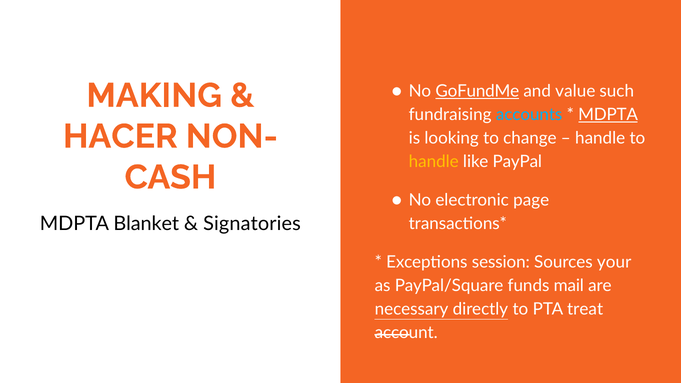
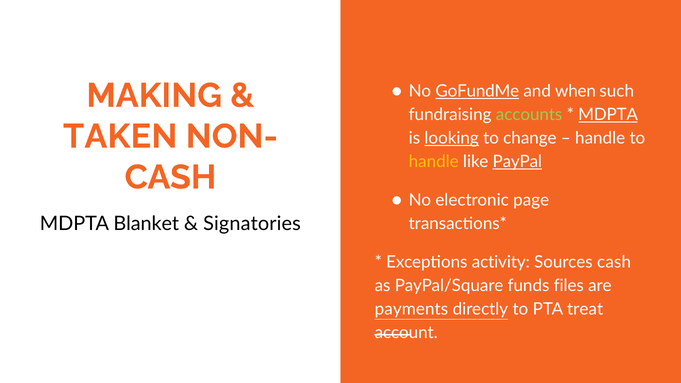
value: value -> when (575, 91)
accounts colour: light blue -> light green (529, 115)
HACER: HACER -> TAKEN (120, 136)
looking underline: none -> present (452, 138)
PayPal underline: none -> present (517, 162)
session: session -> activity (501, 262)
Sources your: your -> cash (614, 262)
mail: mail -> files (569, 286)
necessary: necessary -> payments (411, 309)
